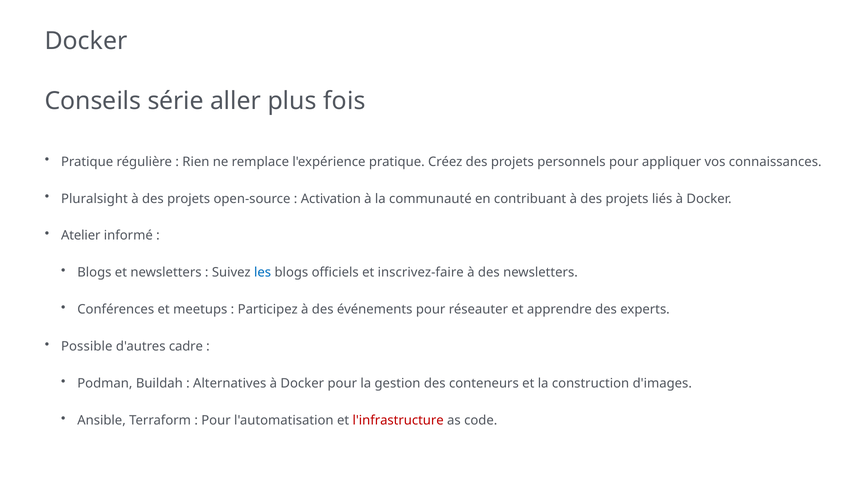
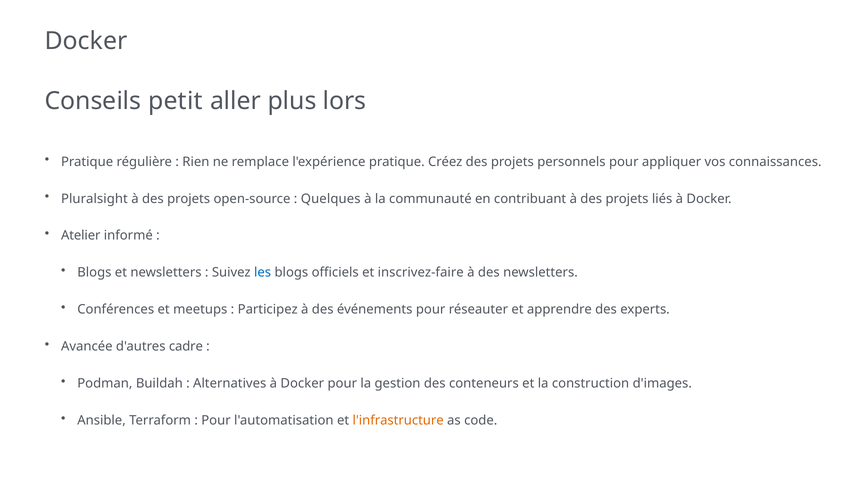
série: série -> petit (176, 101)
fois: fois -> lors (345, 101)
Activation: Activation -> Quelques (331, 199)
Possible: Possible -> Avancée (87, 347)
l'infrastructure colour: red -> orange (398, 421)
